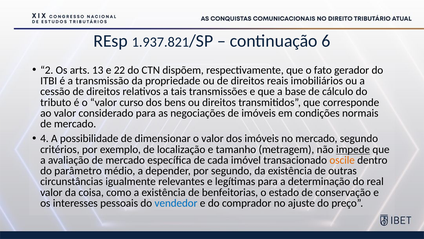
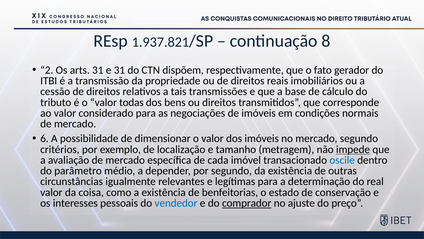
6: 6 -> 8 (326, 41)
arts 13: 13 -> 31 (98, 70)
e 22: 22 -> 31 (119, 70)
curso: curso -> todas (131, 102)
4: 4 -> 6 (44, 138)
oscile colour: orange -> blue (342, 160)
comprador underline: none -> present (247, 203)
